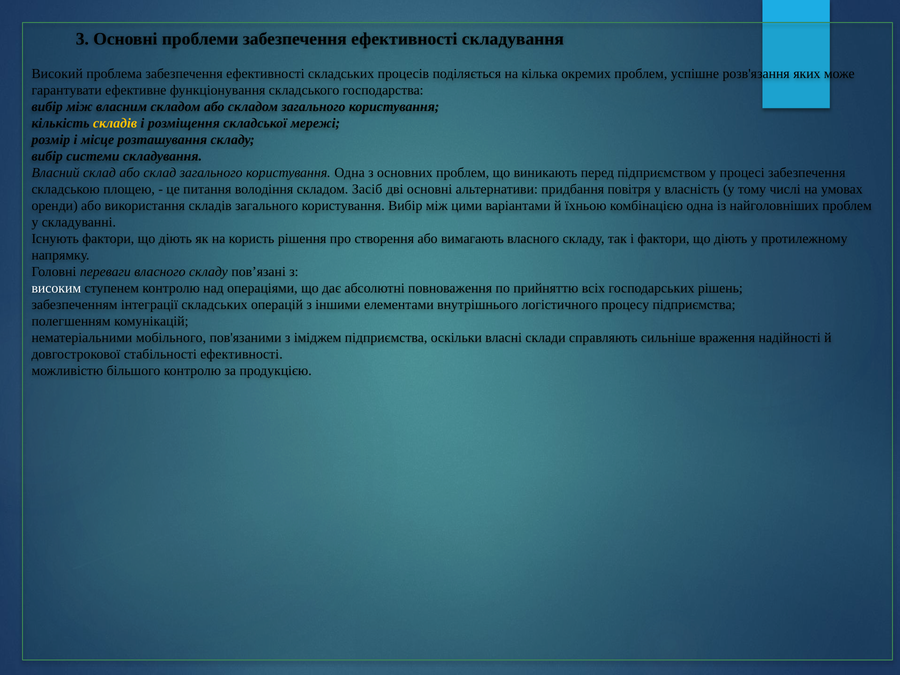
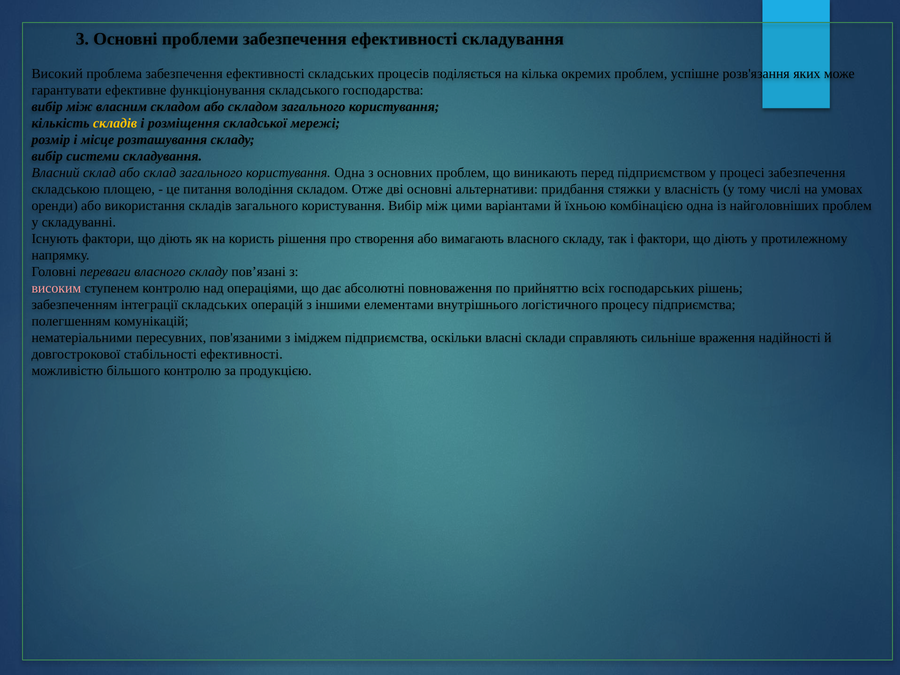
Засіб: Засіб -> Отже (367, 189)
повітря: повітря -> стяжки (629, 189)
високим colour: white -> pink (56, 288)
мобільного: мобільного -> пересувних (171, 338)
